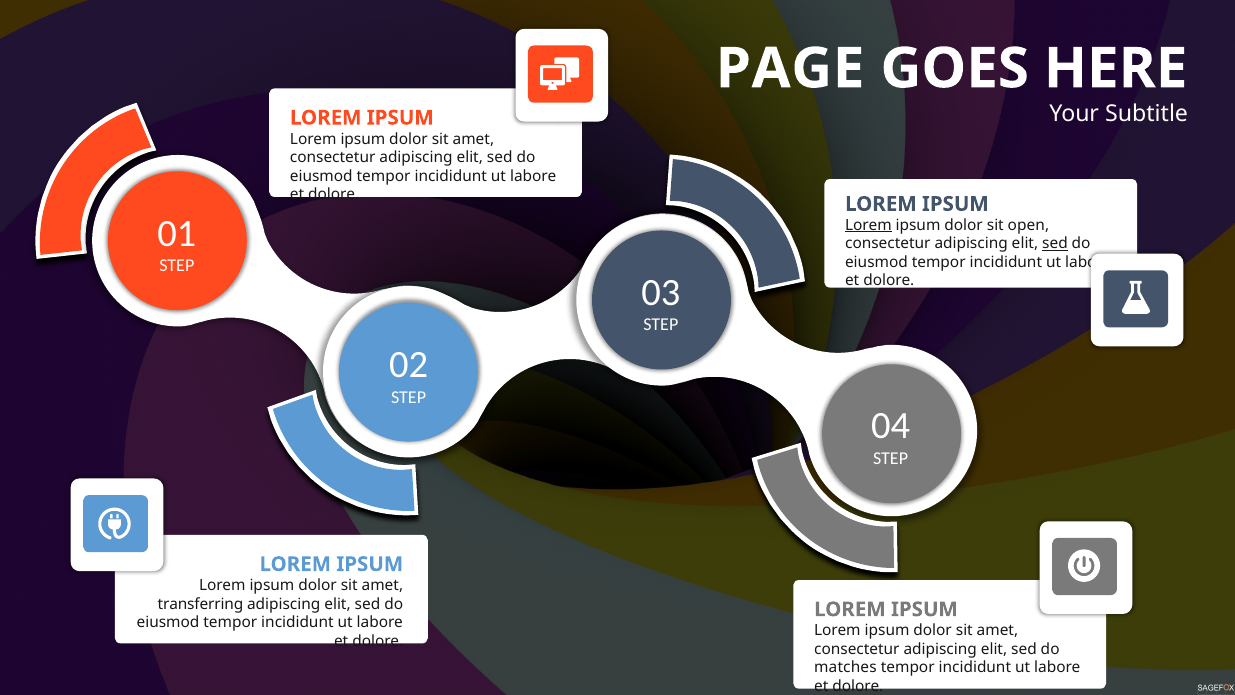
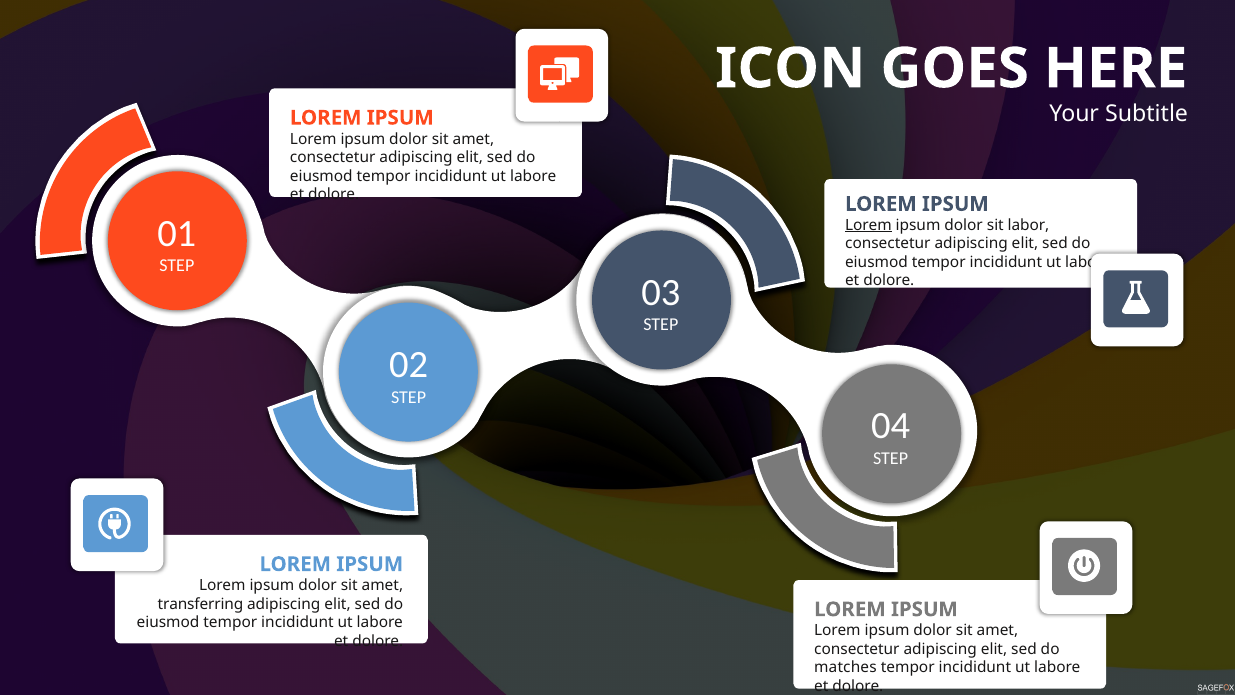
PAGE: PAGE -> ICON (790, 69)
open: open -> labor (1029, 225)
sed underline: present -> none (1055, 244)
